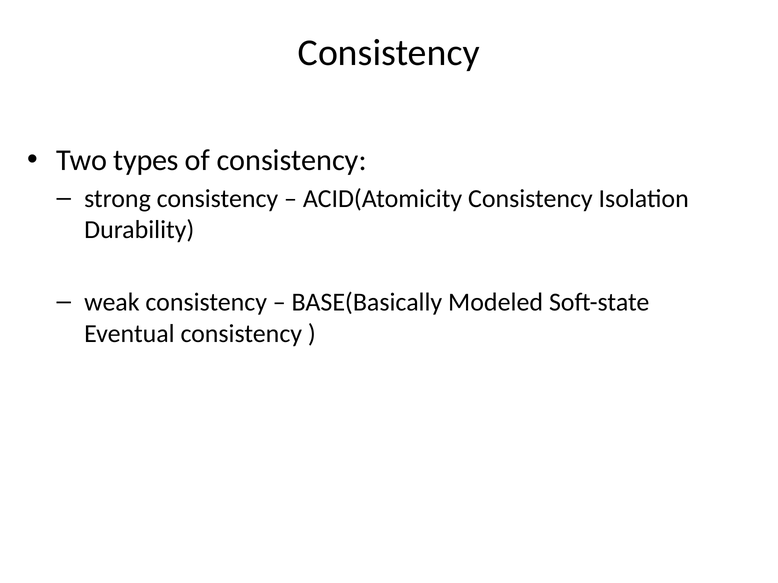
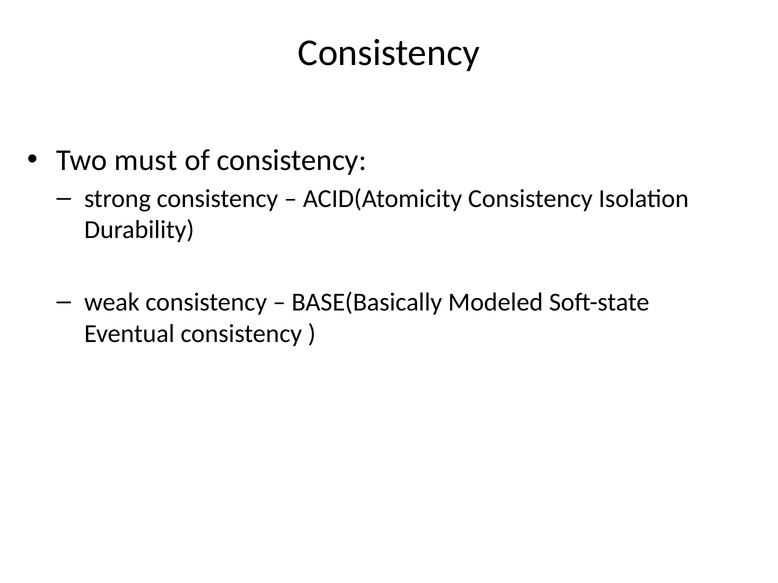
types: types -> must (146, 160)
